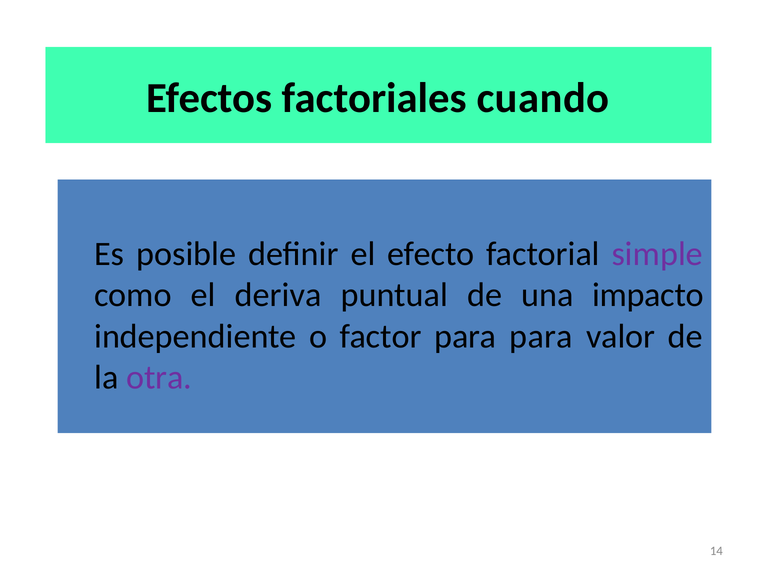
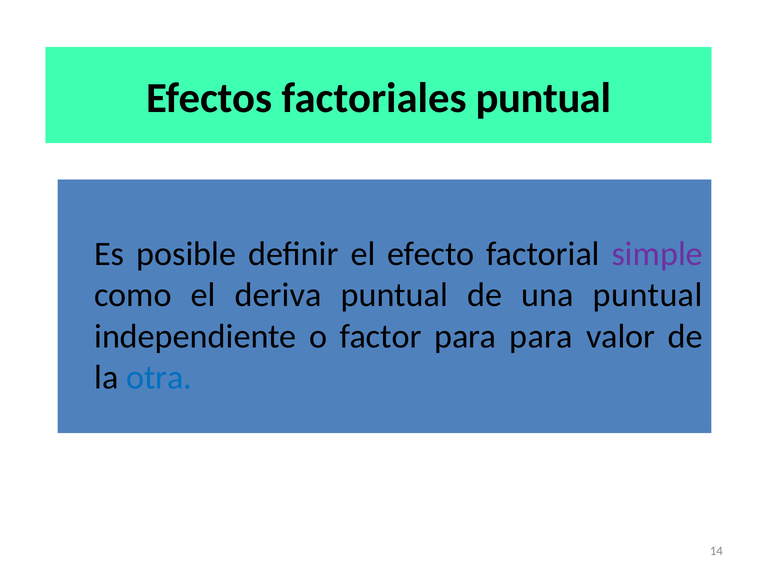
factoriales cuando: cuando -> puntual (543, 98)
una impacto: impacto -> puntual (648, 295)
otra colour: purple -> blue (159, 377)
